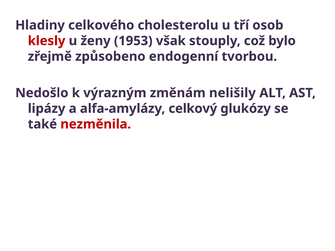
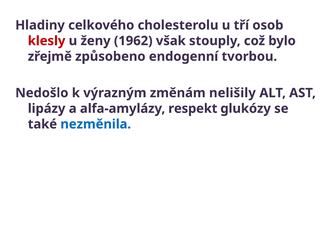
1953: 1953 -> 1962 (133, 41)
celkový: celkový -> respekt (193, 109)
nezměnila colour: red -> blue (96, 124)
